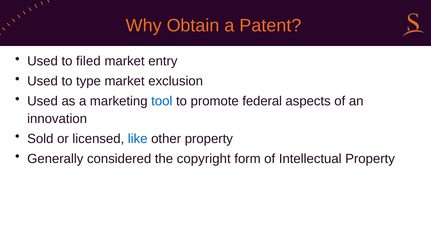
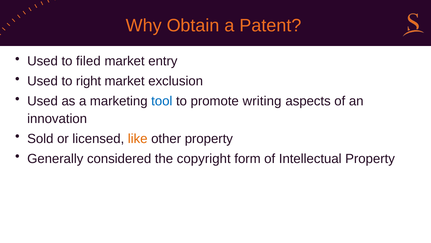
type: type -> right (89, 81)
federal: federal -> writing (262, 101)
like colour: blue -> orange (138, 138)
